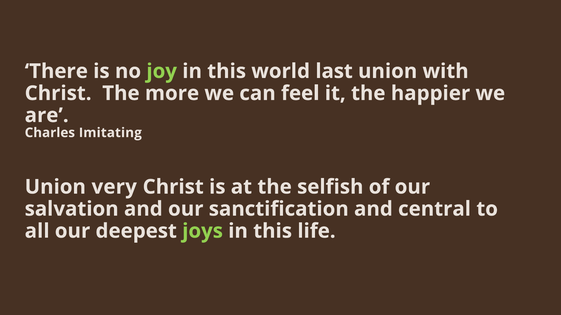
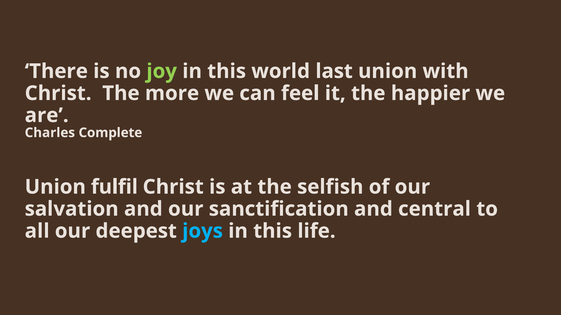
Imitating: Imitating -> Complete (110, 133)
very: very -> fulfil (114, 187)
joys colour: light green -> light blue (203, 231)
